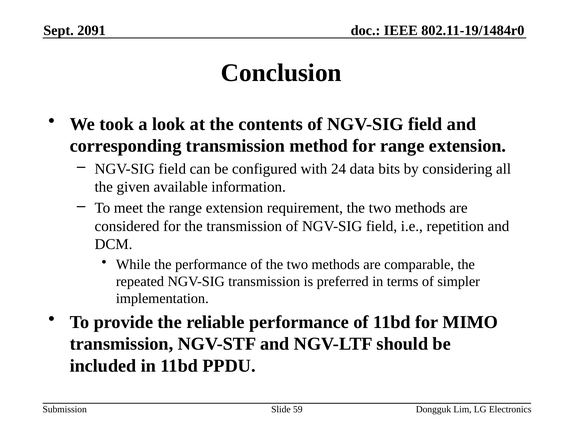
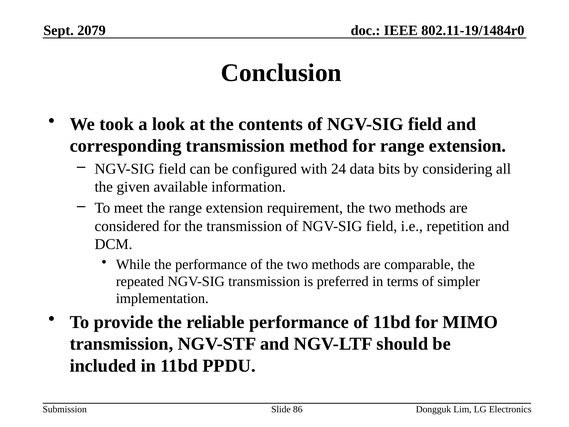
2091: 2091 -> 2079 (92, 30)
59: 59 -> 86 (298, 409)
